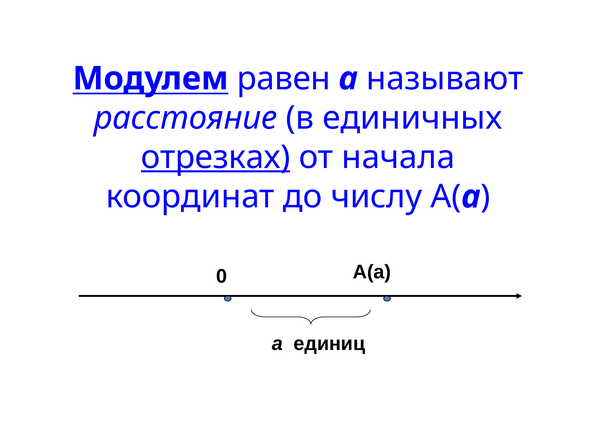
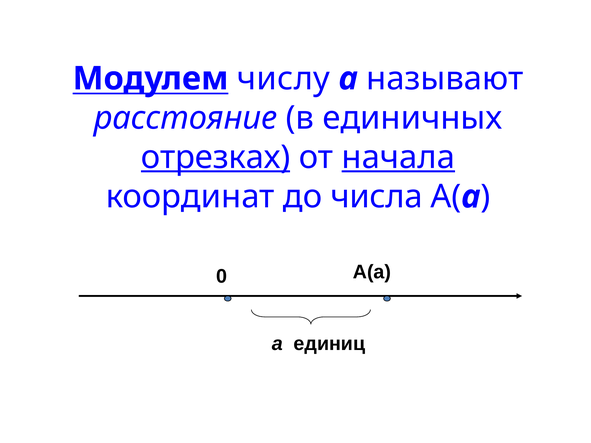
равен: равен -> числу (283, 79)
начала underline: none -> present (398, 157)
числу: числу -> числа (377, 197)
